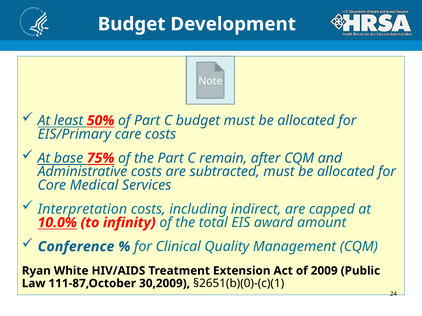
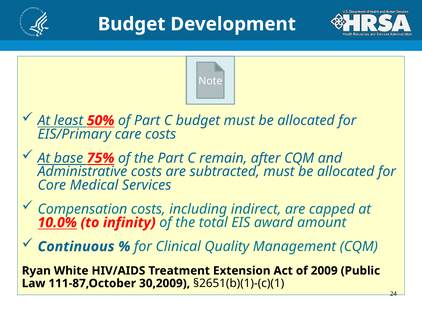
Interpretation: Interpretation -> Compensation (82, 209)
Conference: Conference -> Continuous (76, 247)
§2651(b)(0)-(c)(1: §2651(b)(0)-(c)(1 -> §2651(b)(1)-(c)(1 (239, 284)
